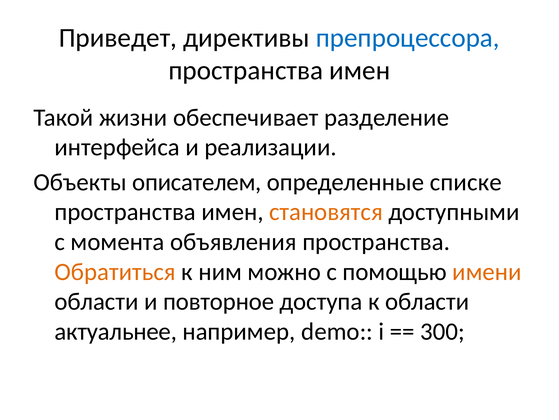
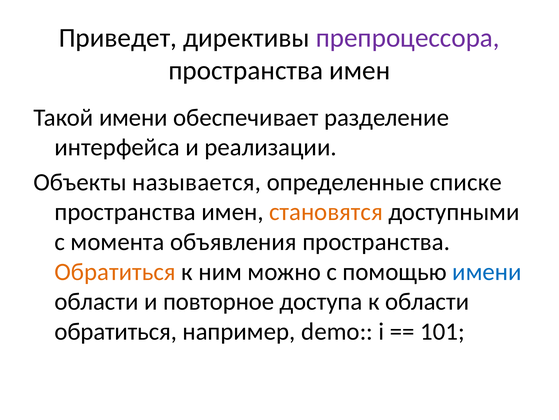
препроцессора colour: blue -> purple (408, 38)
Такой жизни: жизни -> имени (133, 117)
описателем: описателем -> называется (197, 182)
имени colour: orange -> blue (487, 271)
актуальнее: актуальнее -> обратиться (116, 331)
300: 300 -> 101 (442, 331)
